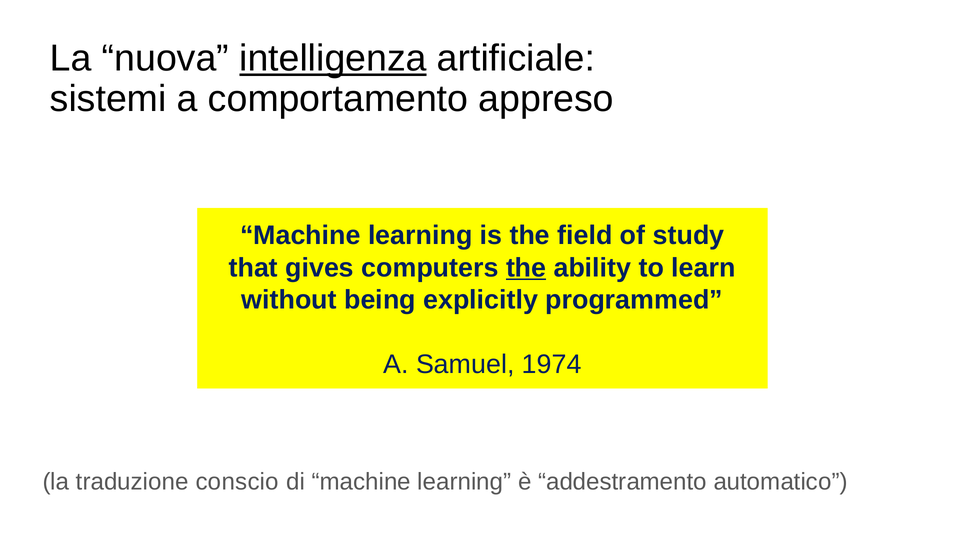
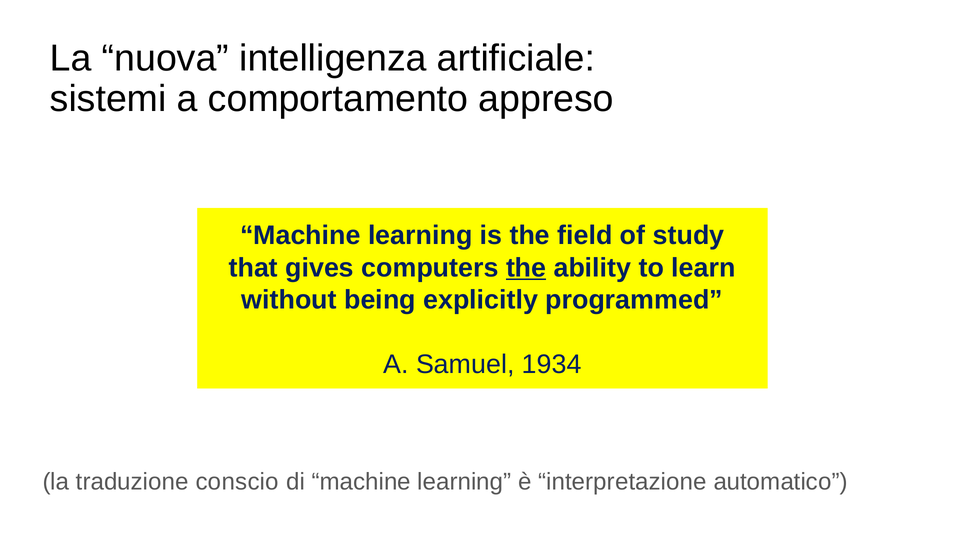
intelligenza underline: present -> none (333, 58)
1974: 1974 -> 1934 (552, 364)
addestramento: addestramento -> interpretazione (622, 481)
